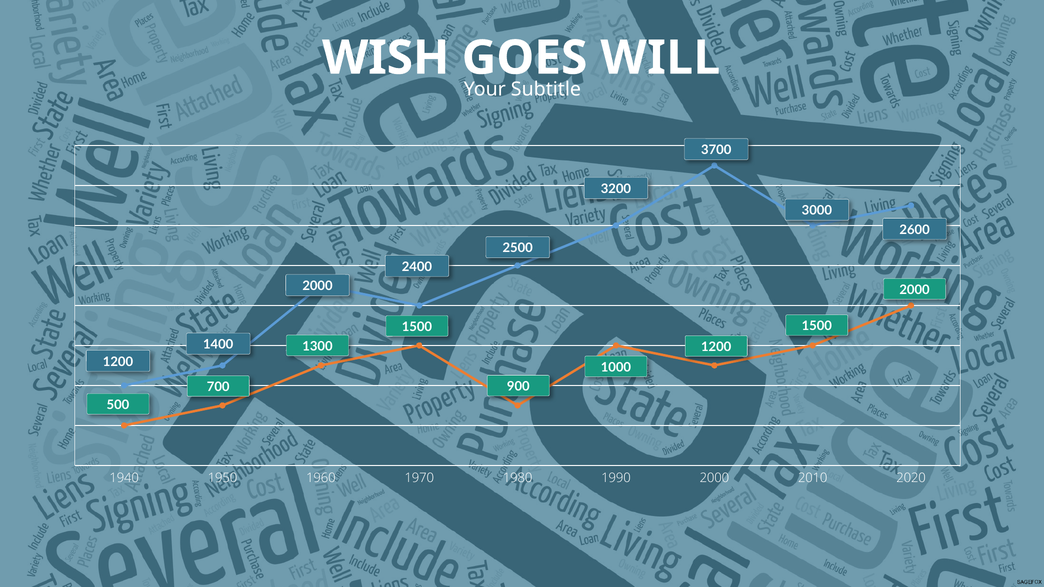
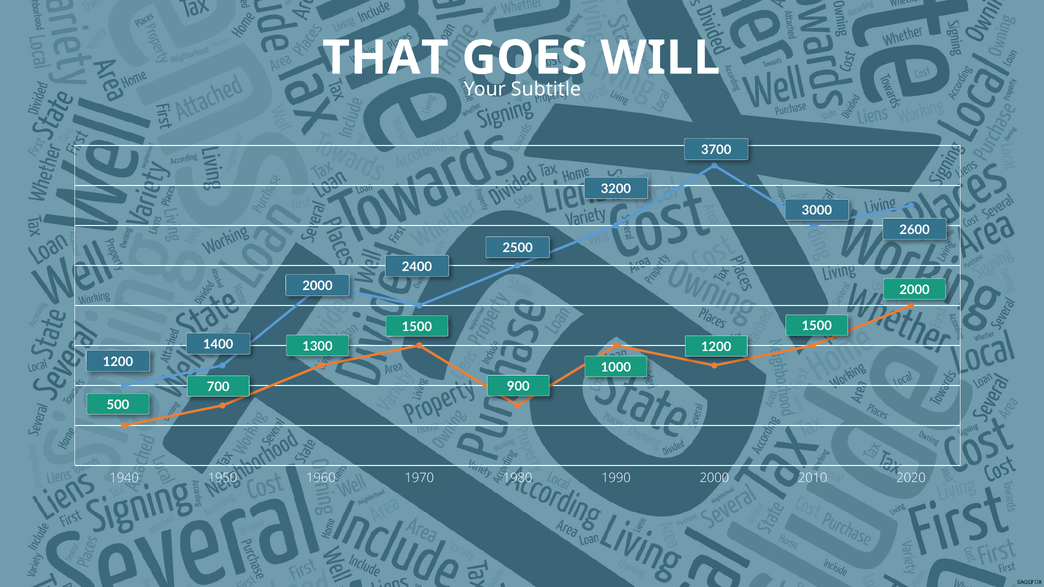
WISH: WISH -> THAT (385, 58)
